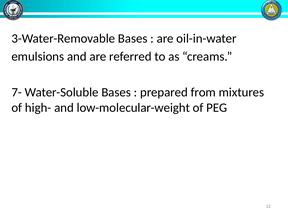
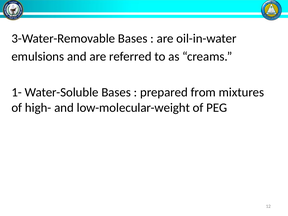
7-: 7- -> 1- (17, 92)
